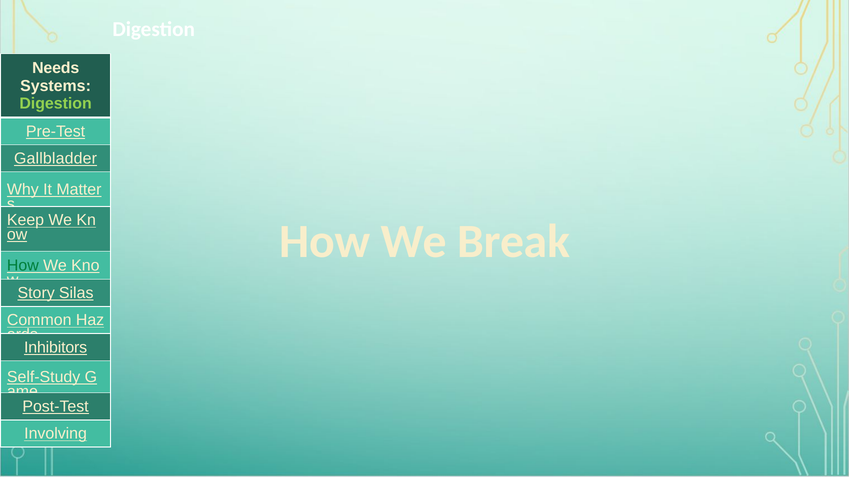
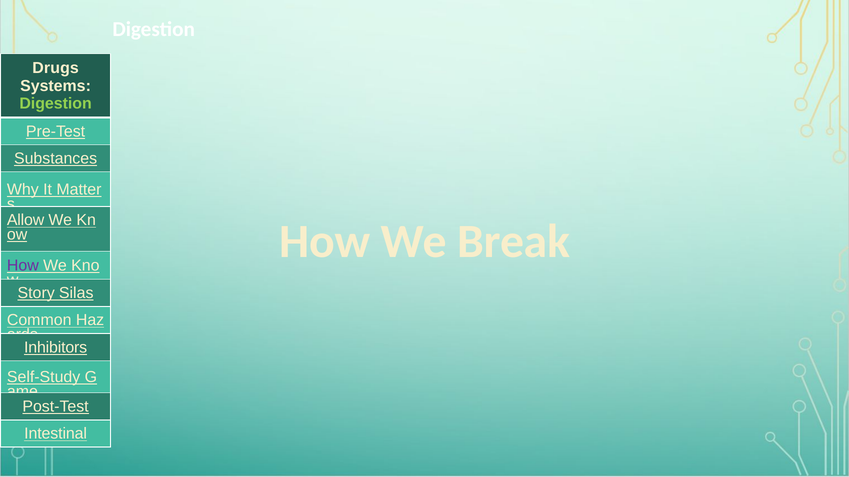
Needs: Needs -> Drugs (56, 68)
Gallbladder: Gallbladder -> Substances (56, 159)
Keep: Keep -> Allow (26, 220)
How colour: green -> purple (23, 266)
Involving: Involving -> Intestinal (56, 434)
